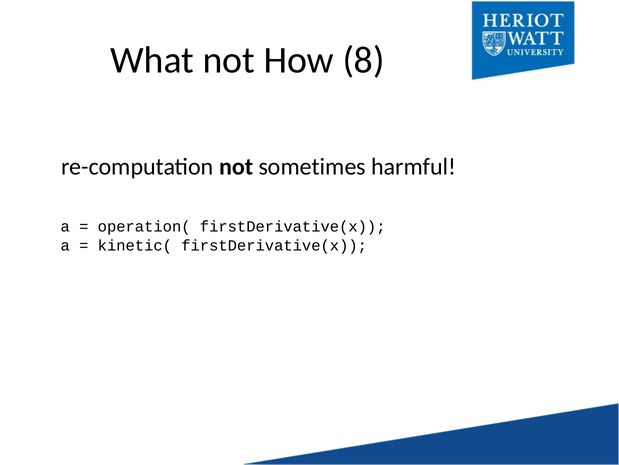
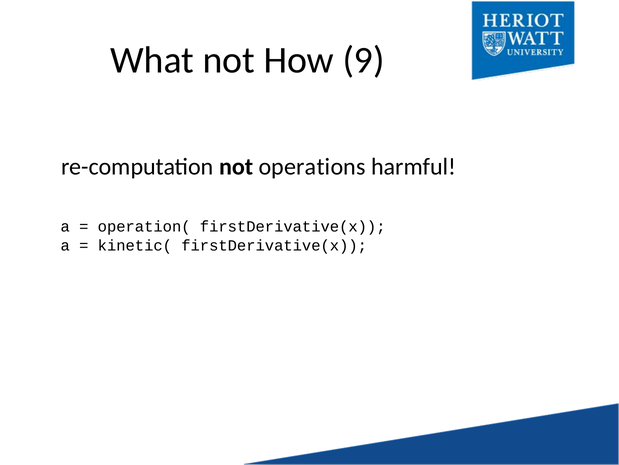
8: 8 -> 9 (364, 60)
sometimes: sometimes -> operations (312, 167)
